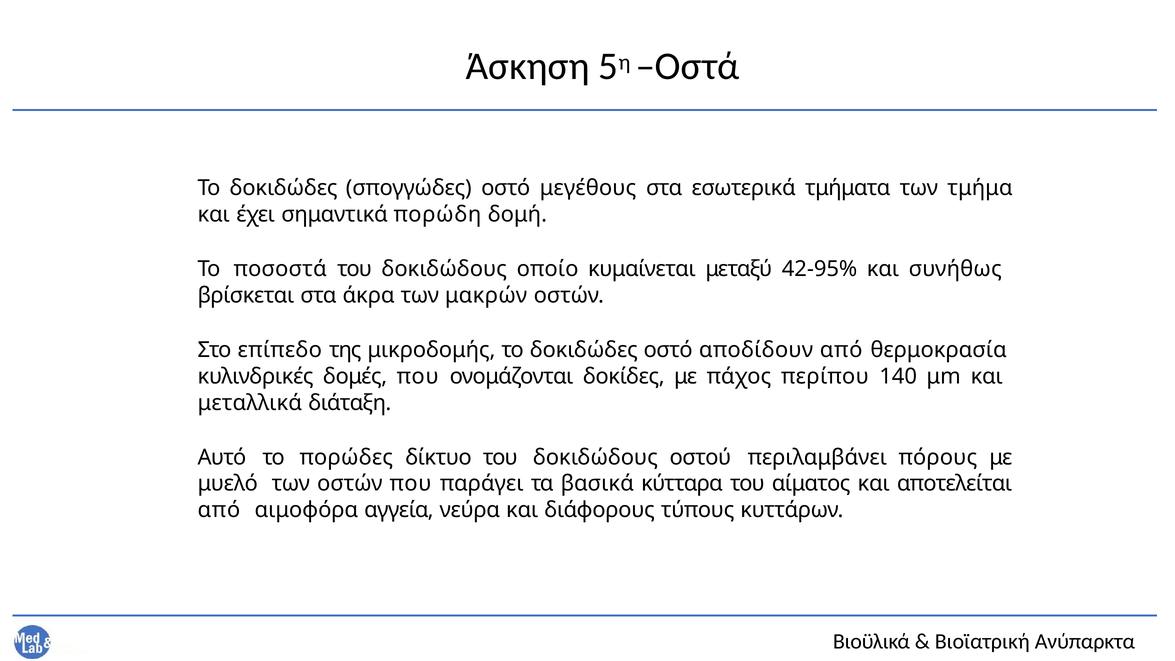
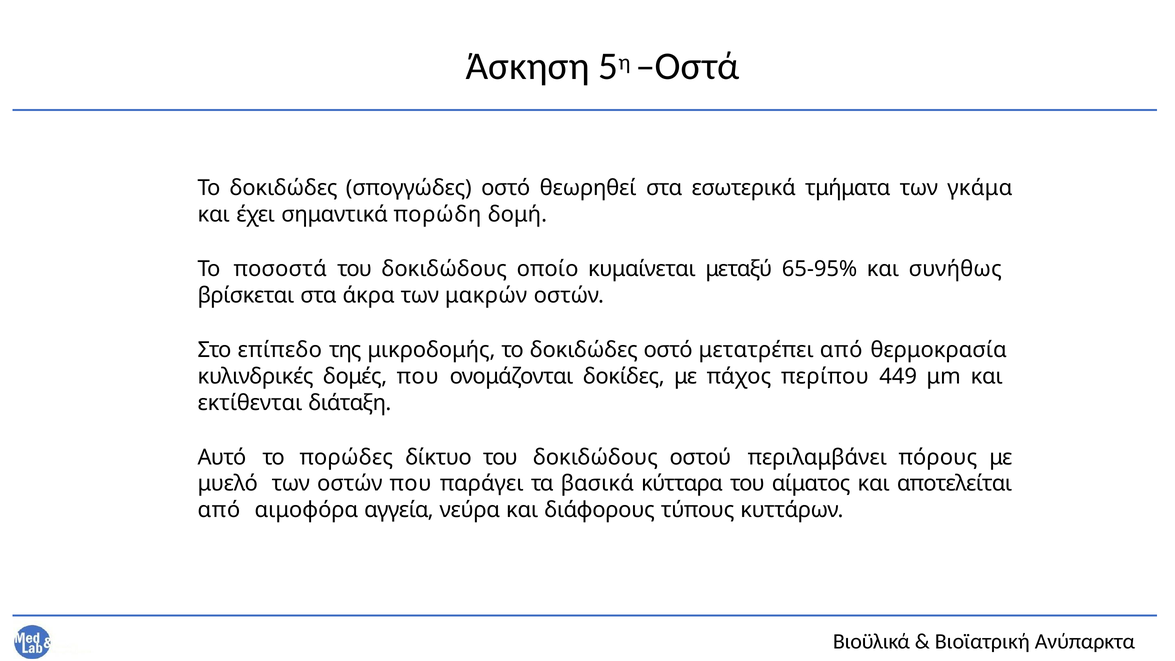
μεγέθους: μεγέθους -> θεωρηθεί (588, 188)
τμήμα: τμήμα -> γκάμα (980, 188)
42-95%: 42-95% -> 65-95% (820, 269)
αποδίδουν: αποδίδουν -> μετατρέπει (756, 350)
140: 140 -> 449 (898, 376)
μεταλλικά: μεταλλικά -> εκτίθενται (250, 403)
